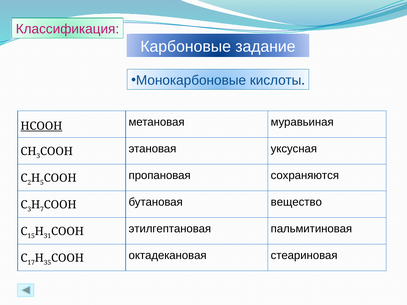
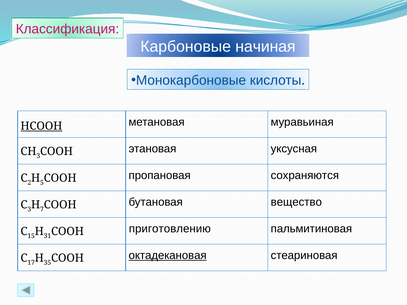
задание: задание -> начиная (265, 47)
этилгептановая: этилгептановая -> приготовлению (170, 229)
октадекановая underline: none -> present (168, 256)
